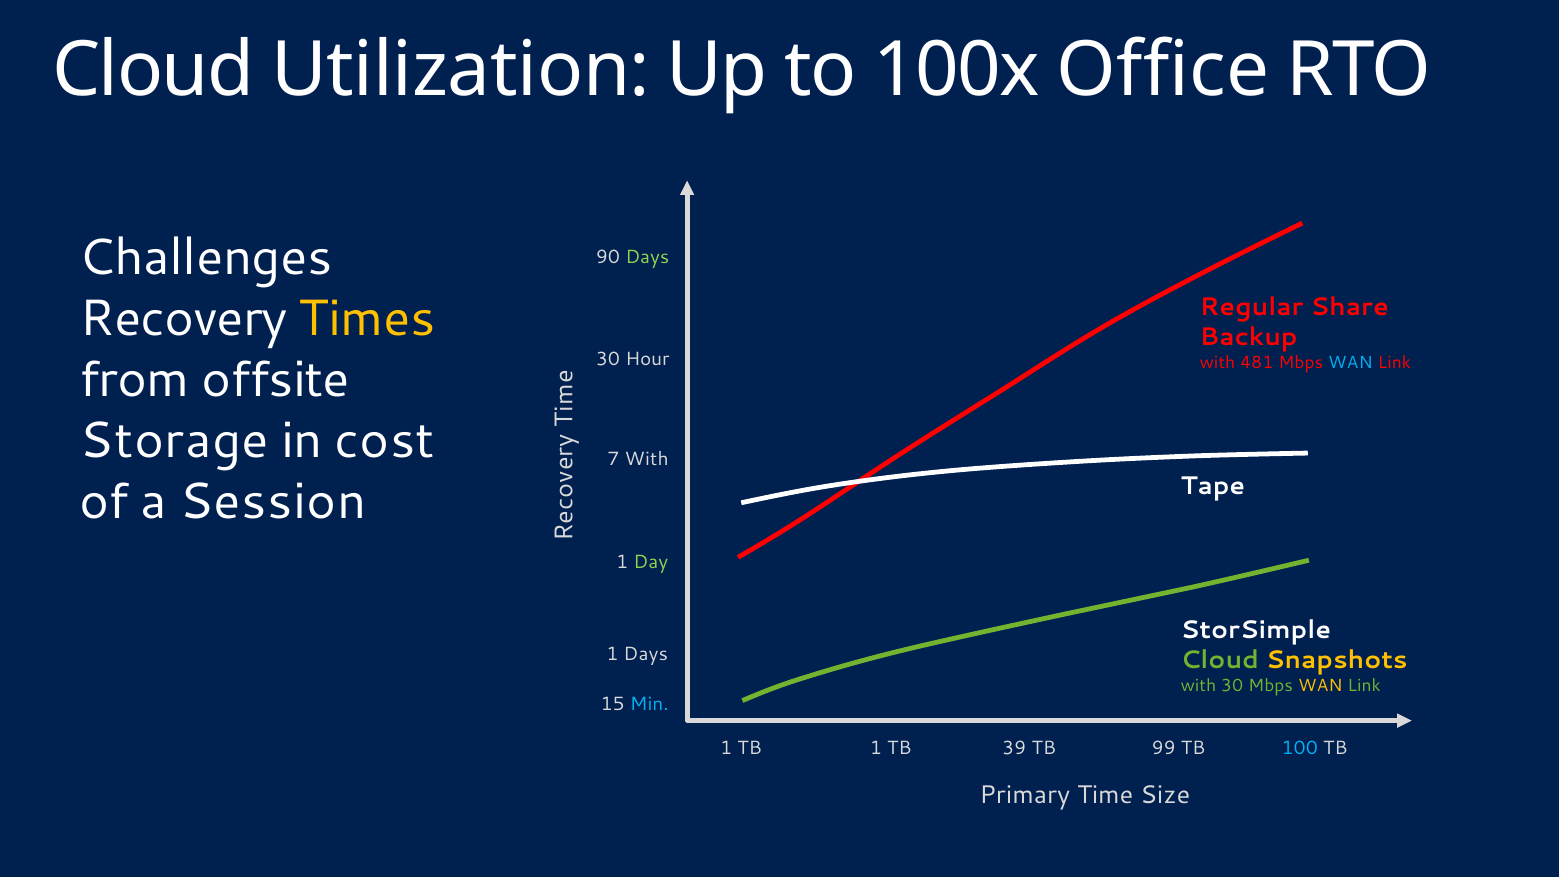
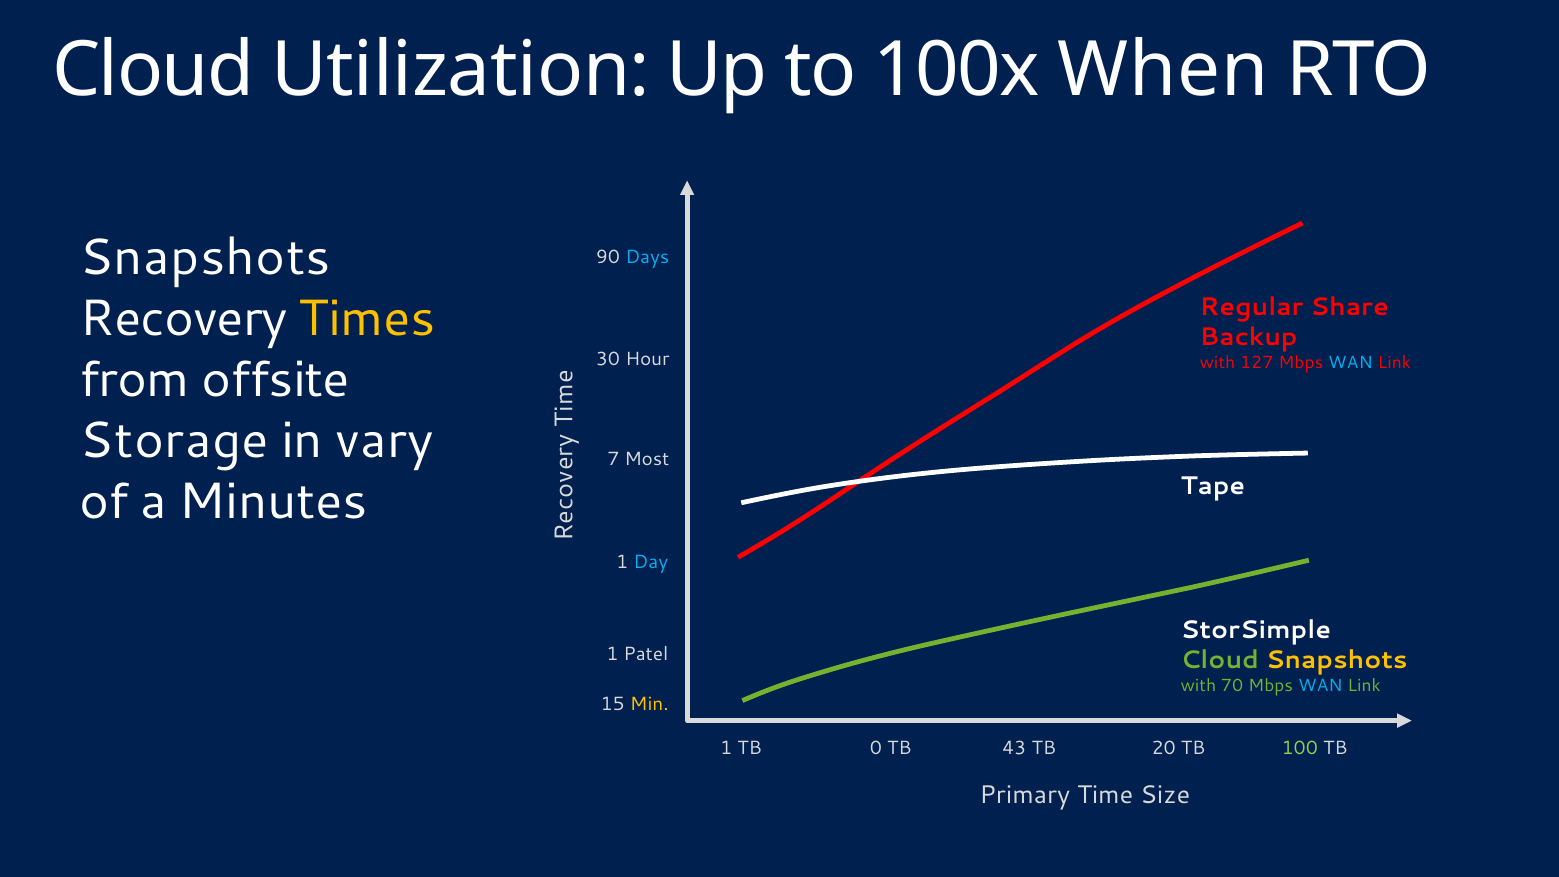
Office: Office -> When (1163, 70)
Challenges: Challenges -> Snapshots (205, 257)
Days colour: light green -> light blue (647, 257)
481: 481 -> 127 (1257, 363)
cost: cost -> vary (385, 441)
7 With: With -> Most (647, 459)
Session: Session -> Minutes (273, 502)
Day colour: light green -> light blue (651, 562)
1 Days: Days -> Patel (646, 654)
30: 30 -> 70 (1232, 685)
WAN colour: yellow -> light blue (1320, 685)
Min colour: light blue -> yellow (649, 704)
TB 1: 1 -> 0 (876, 748)
39: 39 -> 43 (1014, 748)
99: 99 -> 20 (1164, 748)
100 colour: light blue -> light green (1300, 748)
